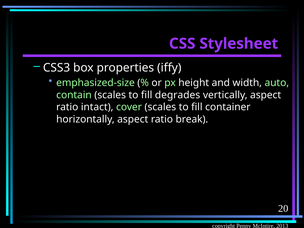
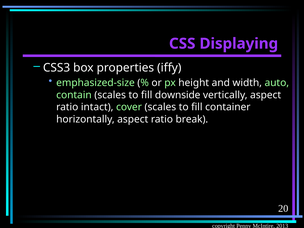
Stylesheet: Stylesheet -> Displaying (239, 44)
degrades: degrades -> downside (178, 95)
